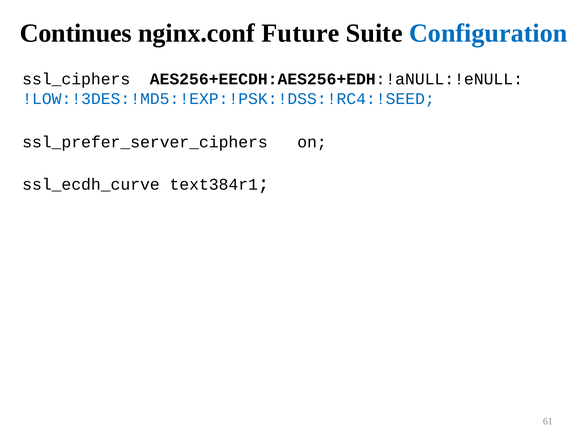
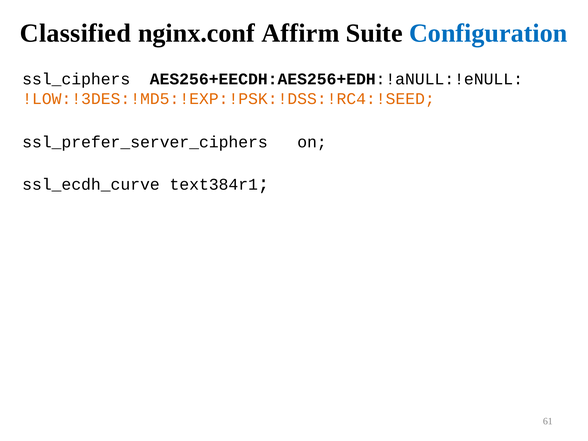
Continues: Continues -> Classified (75, 33)
Future: Future -> Affirm (300, 33)
!LOW:!3DES:!MD5:!EXP:!PSK:!DSS:!RC4:!SEED colour: blue -> orange (228, 99)
